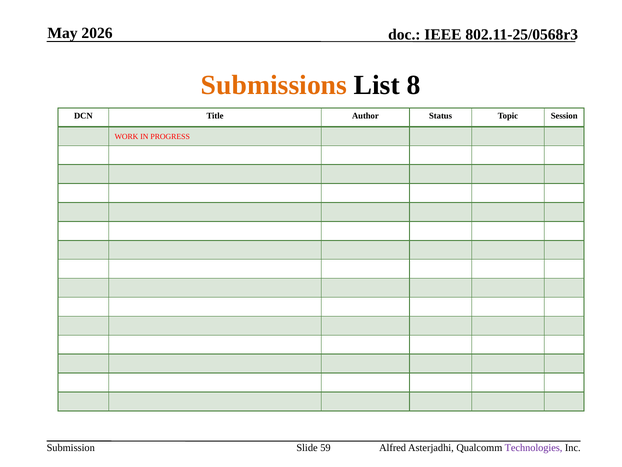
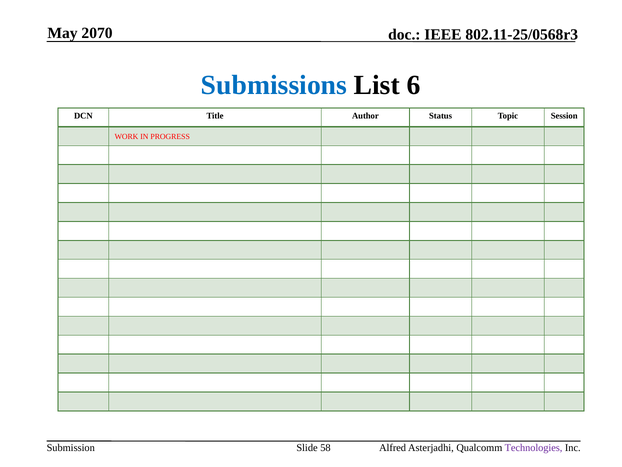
2026: 2026 -> 2070 (97, 33)
Submissions colour: orange -> blue (274, 85)
8: 8 -> 6 (414, 85)
59: 59 -> 58 (325, 447)
